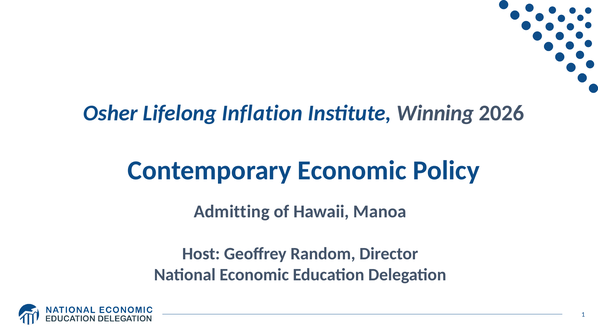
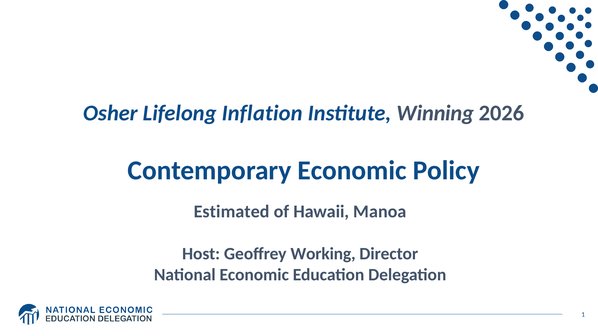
Admitting: Admitting -> Estimated (232, 212)
Random: Random -> Working (323, 254)
